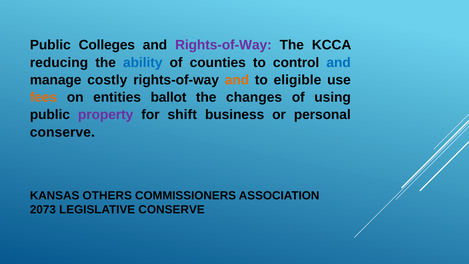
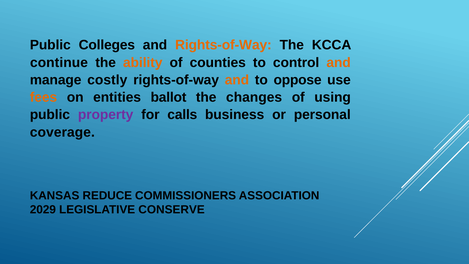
Rights-of-Way colour: purple -> orange (223, 45)
reducing: reducing -> continue (59, 62)
ability colour: blue -> orange (143, 62)
and colour: blue -> orange (339, 62)
eligible: eligible -> oppose (298, 80)
shift: shift -> calls (182, 115)
conserve: conserve -> coverage (62, 132)
OTHERS: OTHERS -> REDUCE (107, 195)
2073: 2073 -> 2029 (43, 209)
